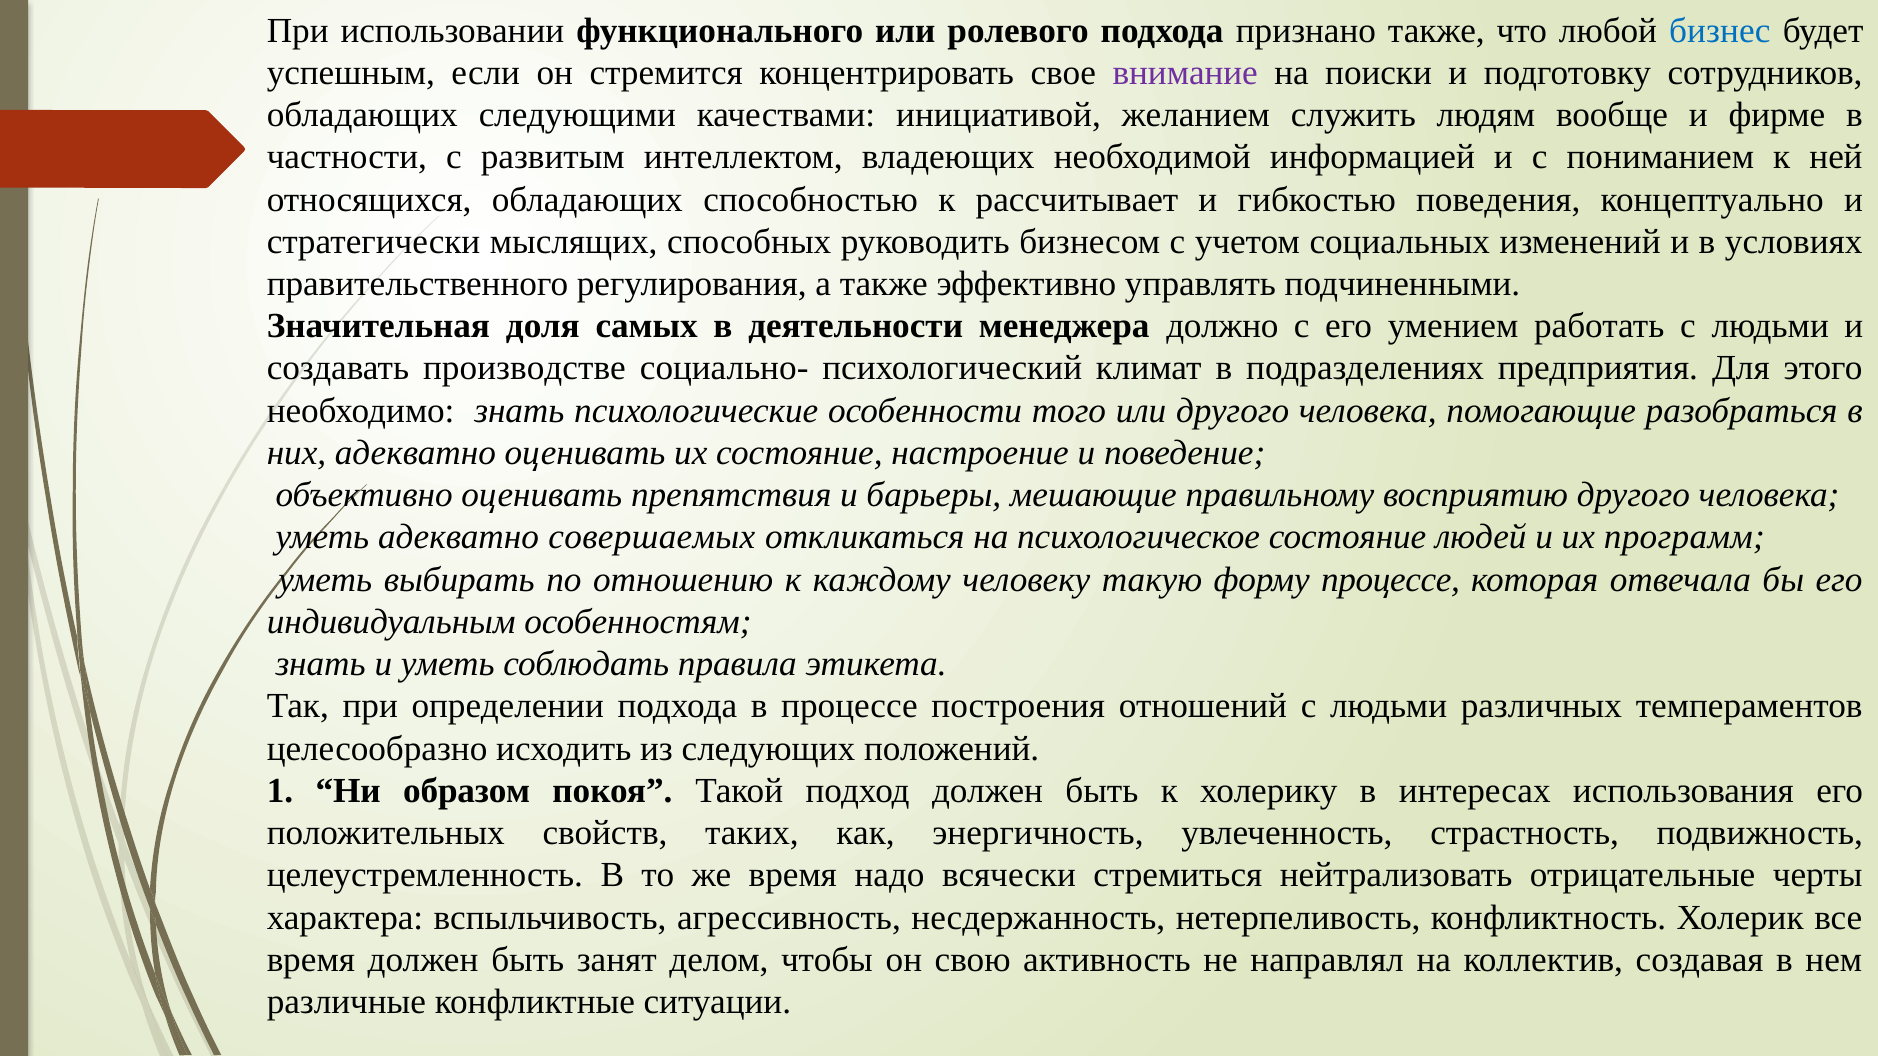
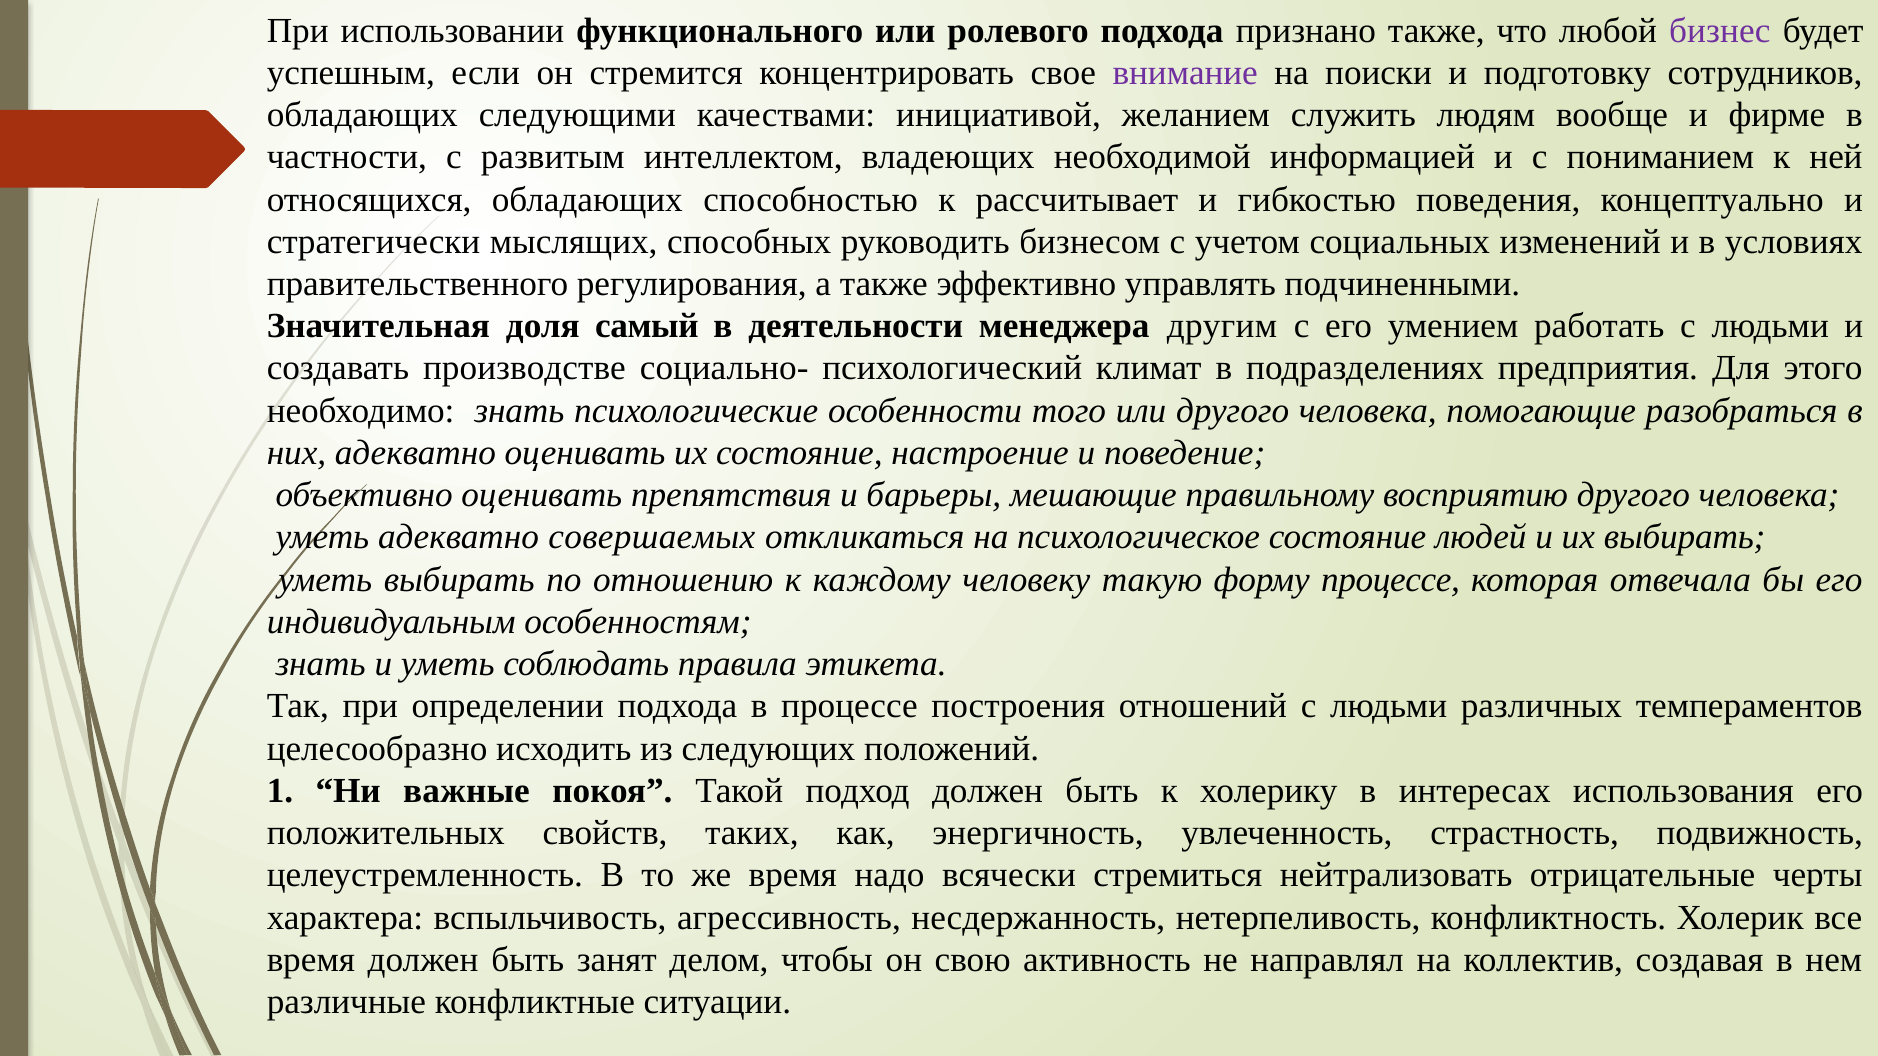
бизнес colour: blue -> purple (1720, 30)
самых: самых -> самый (647, 326)
должно: должно -> другим (1222, 326)
их программ: программ -> выбирать (1685, 538)
образом: образом -> важные (466, 791)
